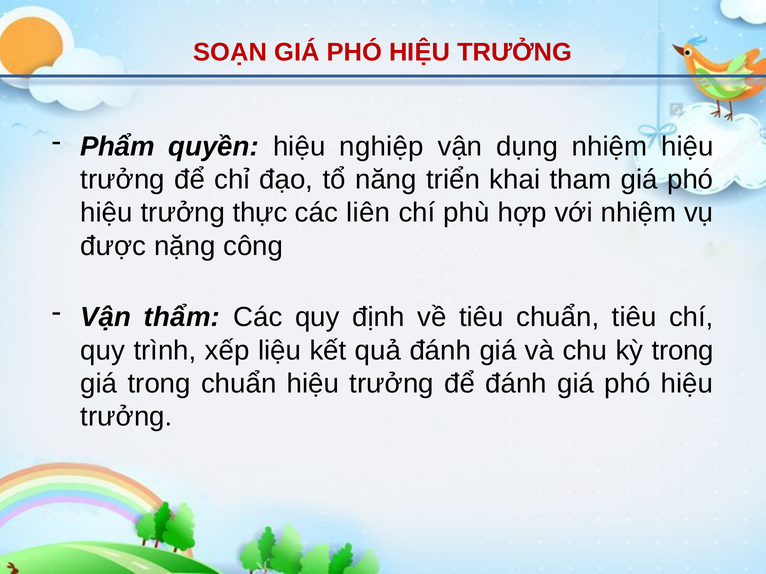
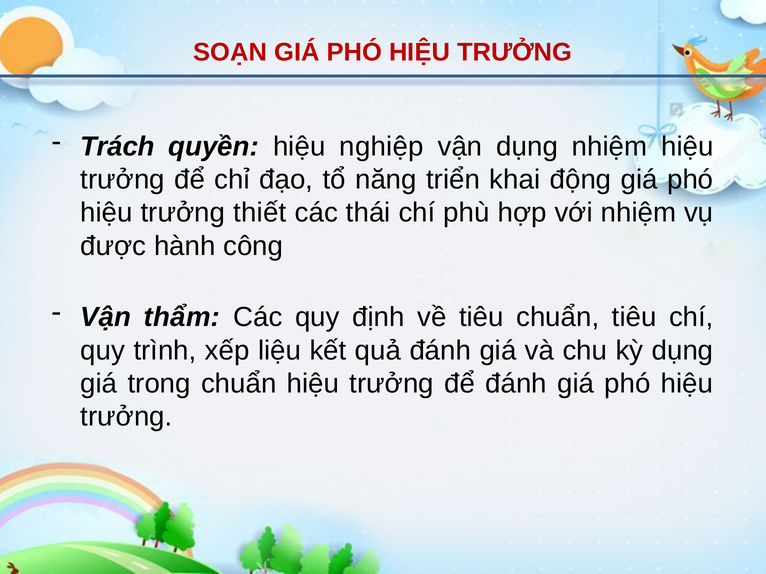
Phẩm: Phẩm -> Trách (117, 147)
tham: tham -> động (581, 180)
thực: thực -> thiết (260, 213)
liên: liên -> thái (368, 213)
nặng: nặng -> hành (185, 246)
kỳ trong: trong -> dụng (683, 351)
